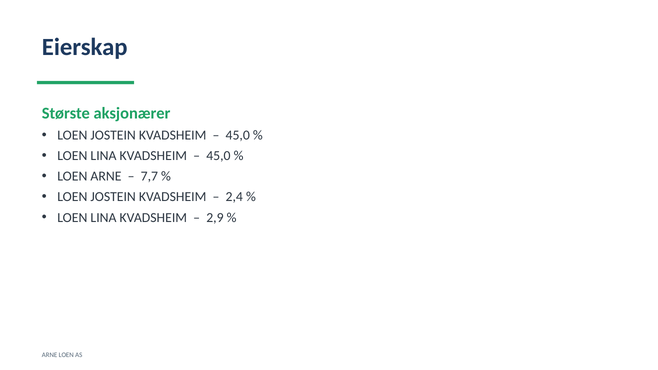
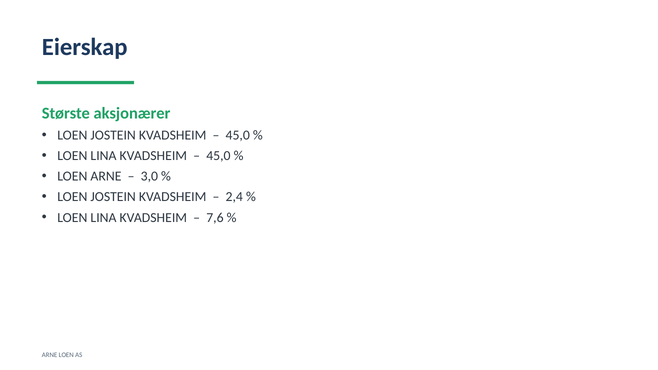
7,7: 7,7 -> 3,0 (149, 176)
2,9: 2,9 -> 7,6 (215, 218)
